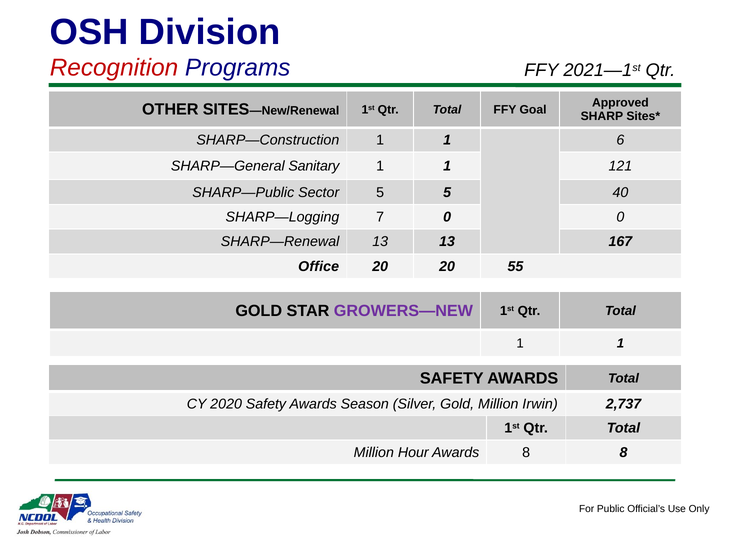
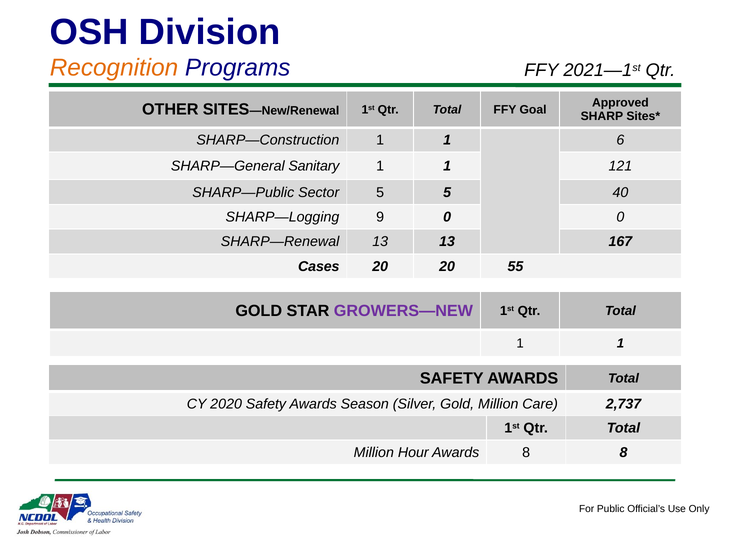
Recognition colour: red -> orange (114, 68)
7: 7 -> 9 (380, 217)
Office: Office -> Cases (319, 267)
Irwin: Irwin -> Care (540, 404)
